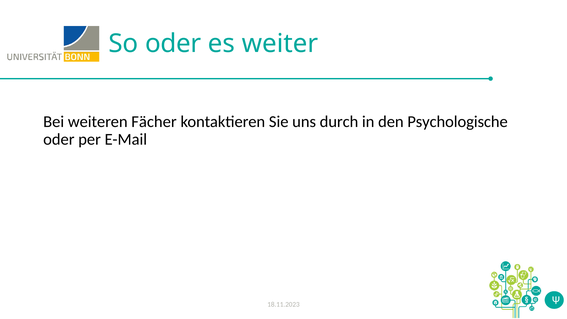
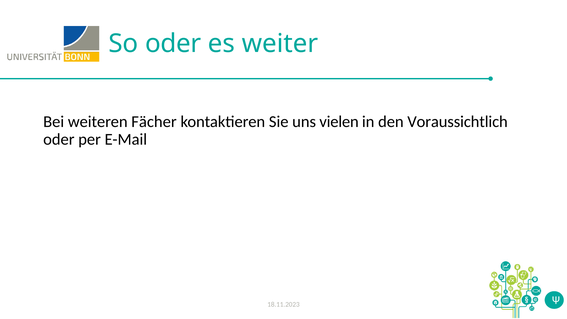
durch: durch -> vielen (339, 122)
Psychologische: Psychologische -> Voraussichtlich (458, 122)
